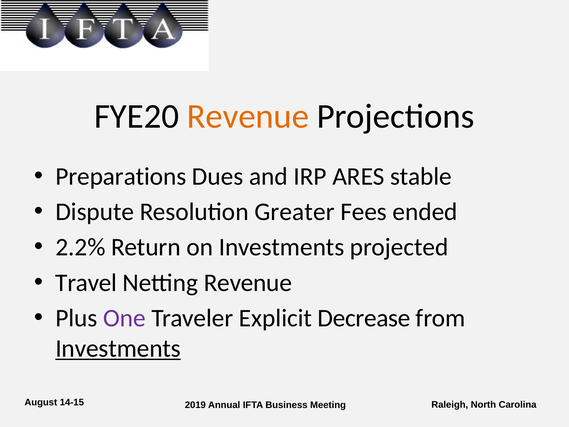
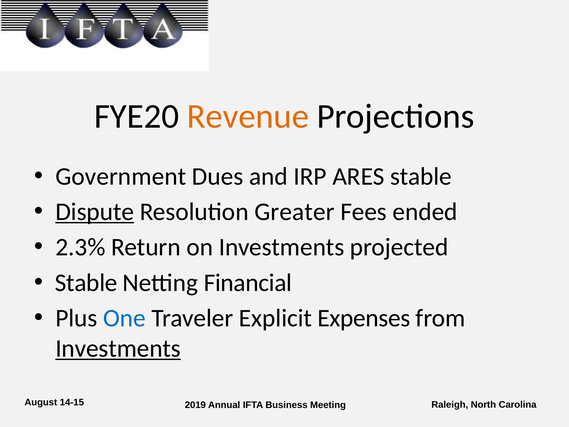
Preparations: Preparations -> Government (121, 176)
Dispute underline: none -> present (95, 212)
2.2%: 2.2% -> 2.3% (80, 247)
Travel: Travel -> Stable (86, 283)
Netting Revenue: Revenue -> Financial (248, 283)
One colour: purple -> blue (124, 318)
Decrease: Decrease -> Expenses (364, 318)
